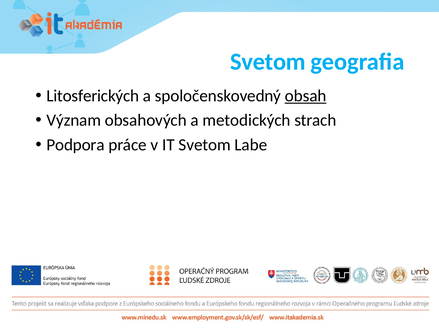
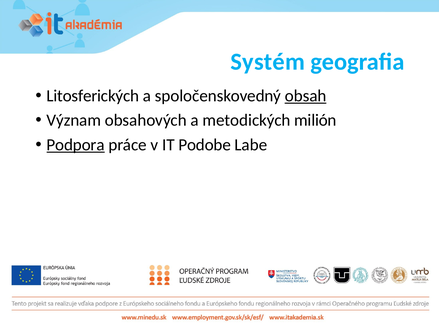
Svetom: Svetom -> Systém (268, 62)
strach: strach -> milión (315, 120)
Podpora underline: none -> present (76, 145)
IT Svetom: Svetom -> Podobe (205, 145)
